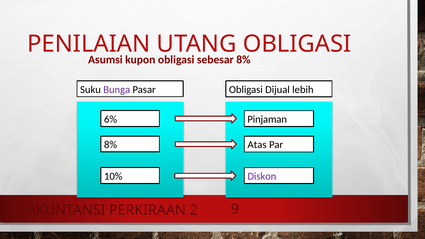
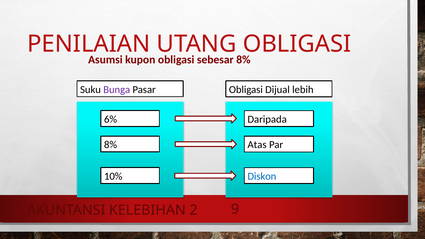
Pinjaman: Pinjaman -> Daripada (267, 119)
Diskon colour: purple -> blue (262, 176)
PERKIRAAN: PERKIRAAN -> KELEBIHAN (147, 210)
